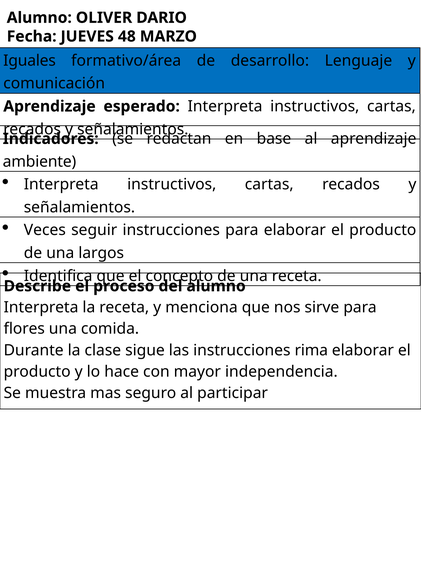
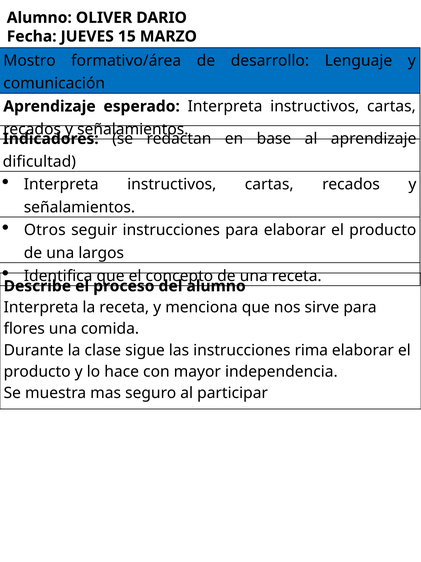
48: 48 -> 15 (127, 36)
Iguales: Iguales -> Mostro (29, 61)
ambiente: ambiente -> dificultad (39, 161)
Veces: Veces -> Otros (45, 230)
